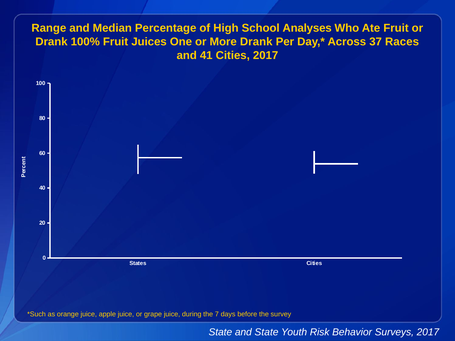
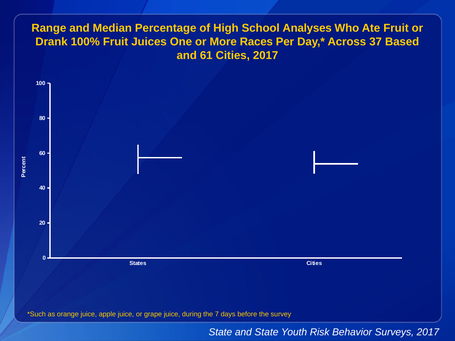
More Drank: Drank -> Races (256, 42)
Races: Races -> Based (402, 42)
41: 41 -> 61 (206, 55)
